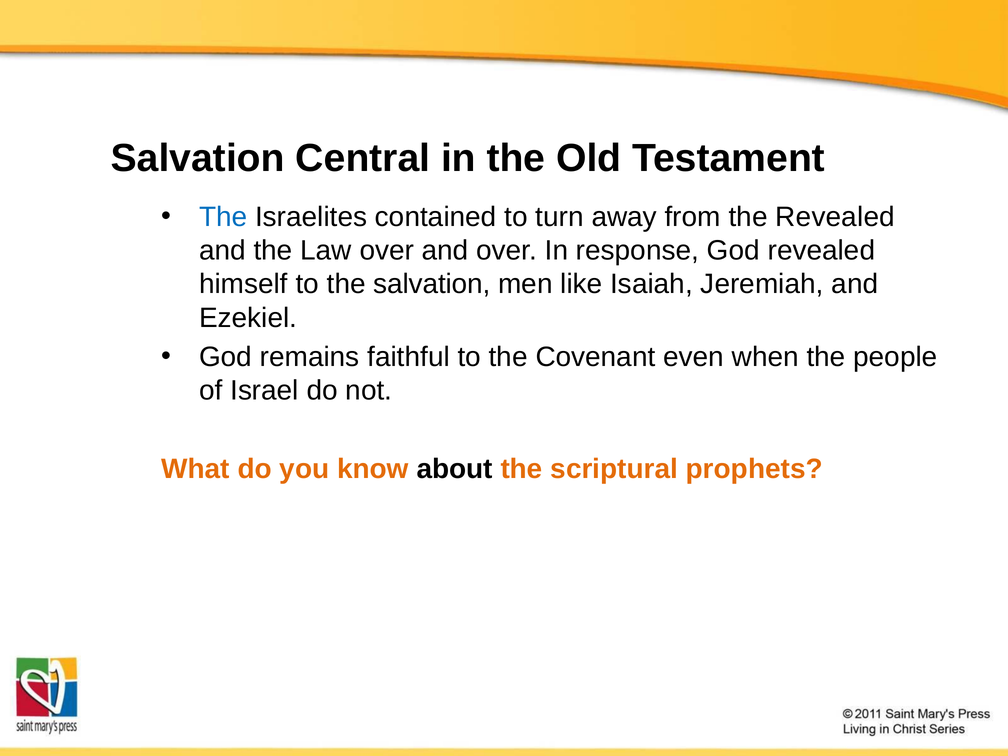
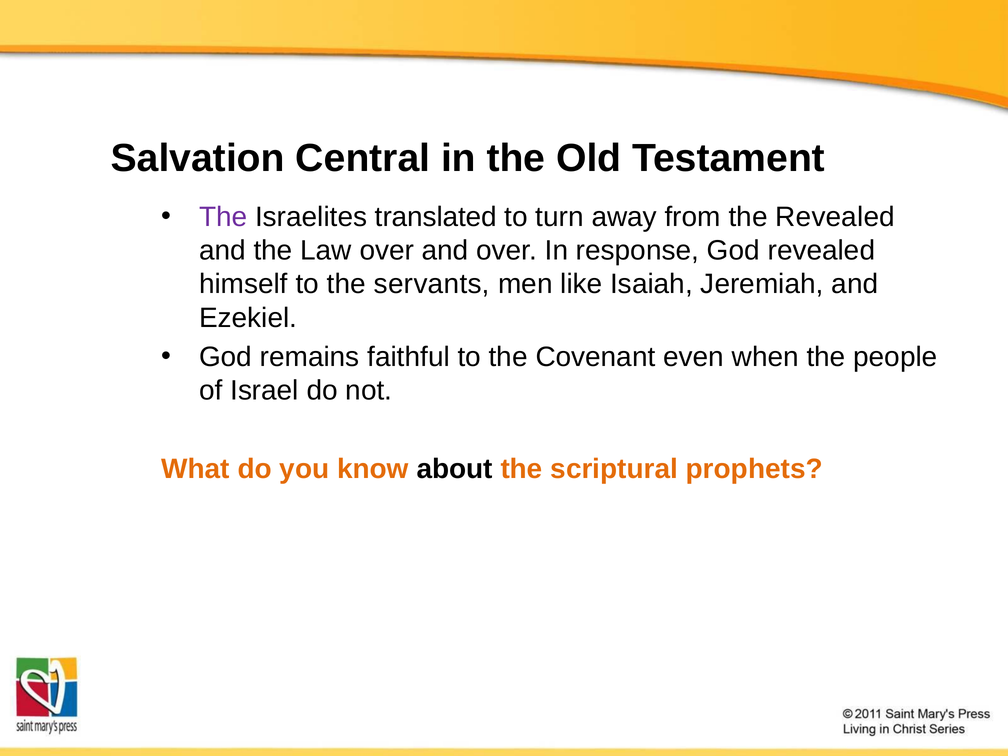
The colour: blue -> purple (223, 217)
contained: contained -> translated (436, 217)
the salvation: salvation -> servants (432, 284)
